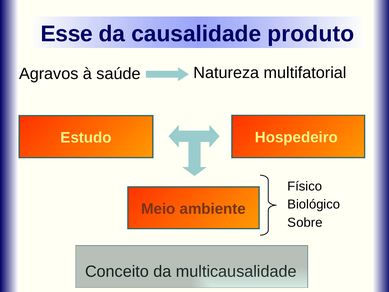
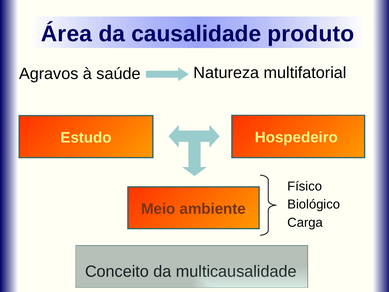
Esse: Esse -> Área (66, 34)
Sobre: Sobre -> Carga (305, 222)
